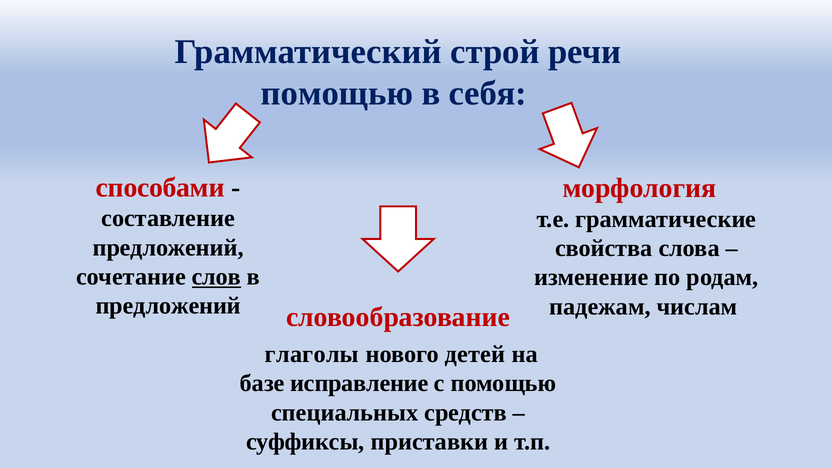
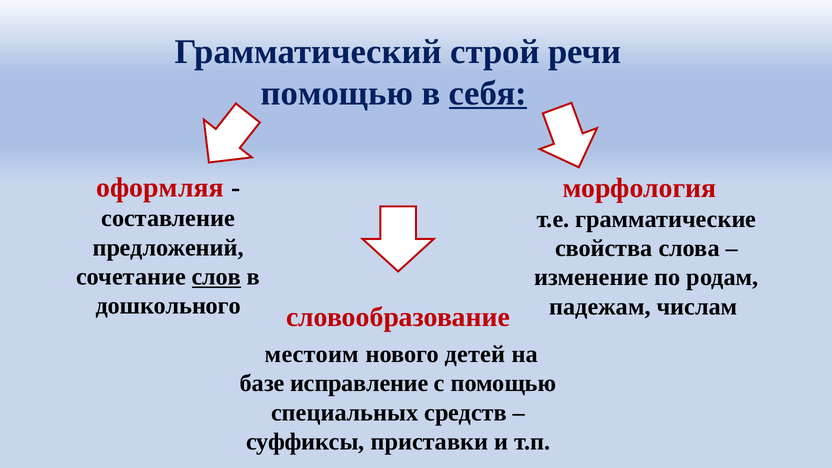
себя underline: none -> present (488, 93)
способами: способами -> оформляя (160, 187)
предложений: предложений -> дошкольного (168, 306)
глаголы: глаголы -> местоим (312, 354)
